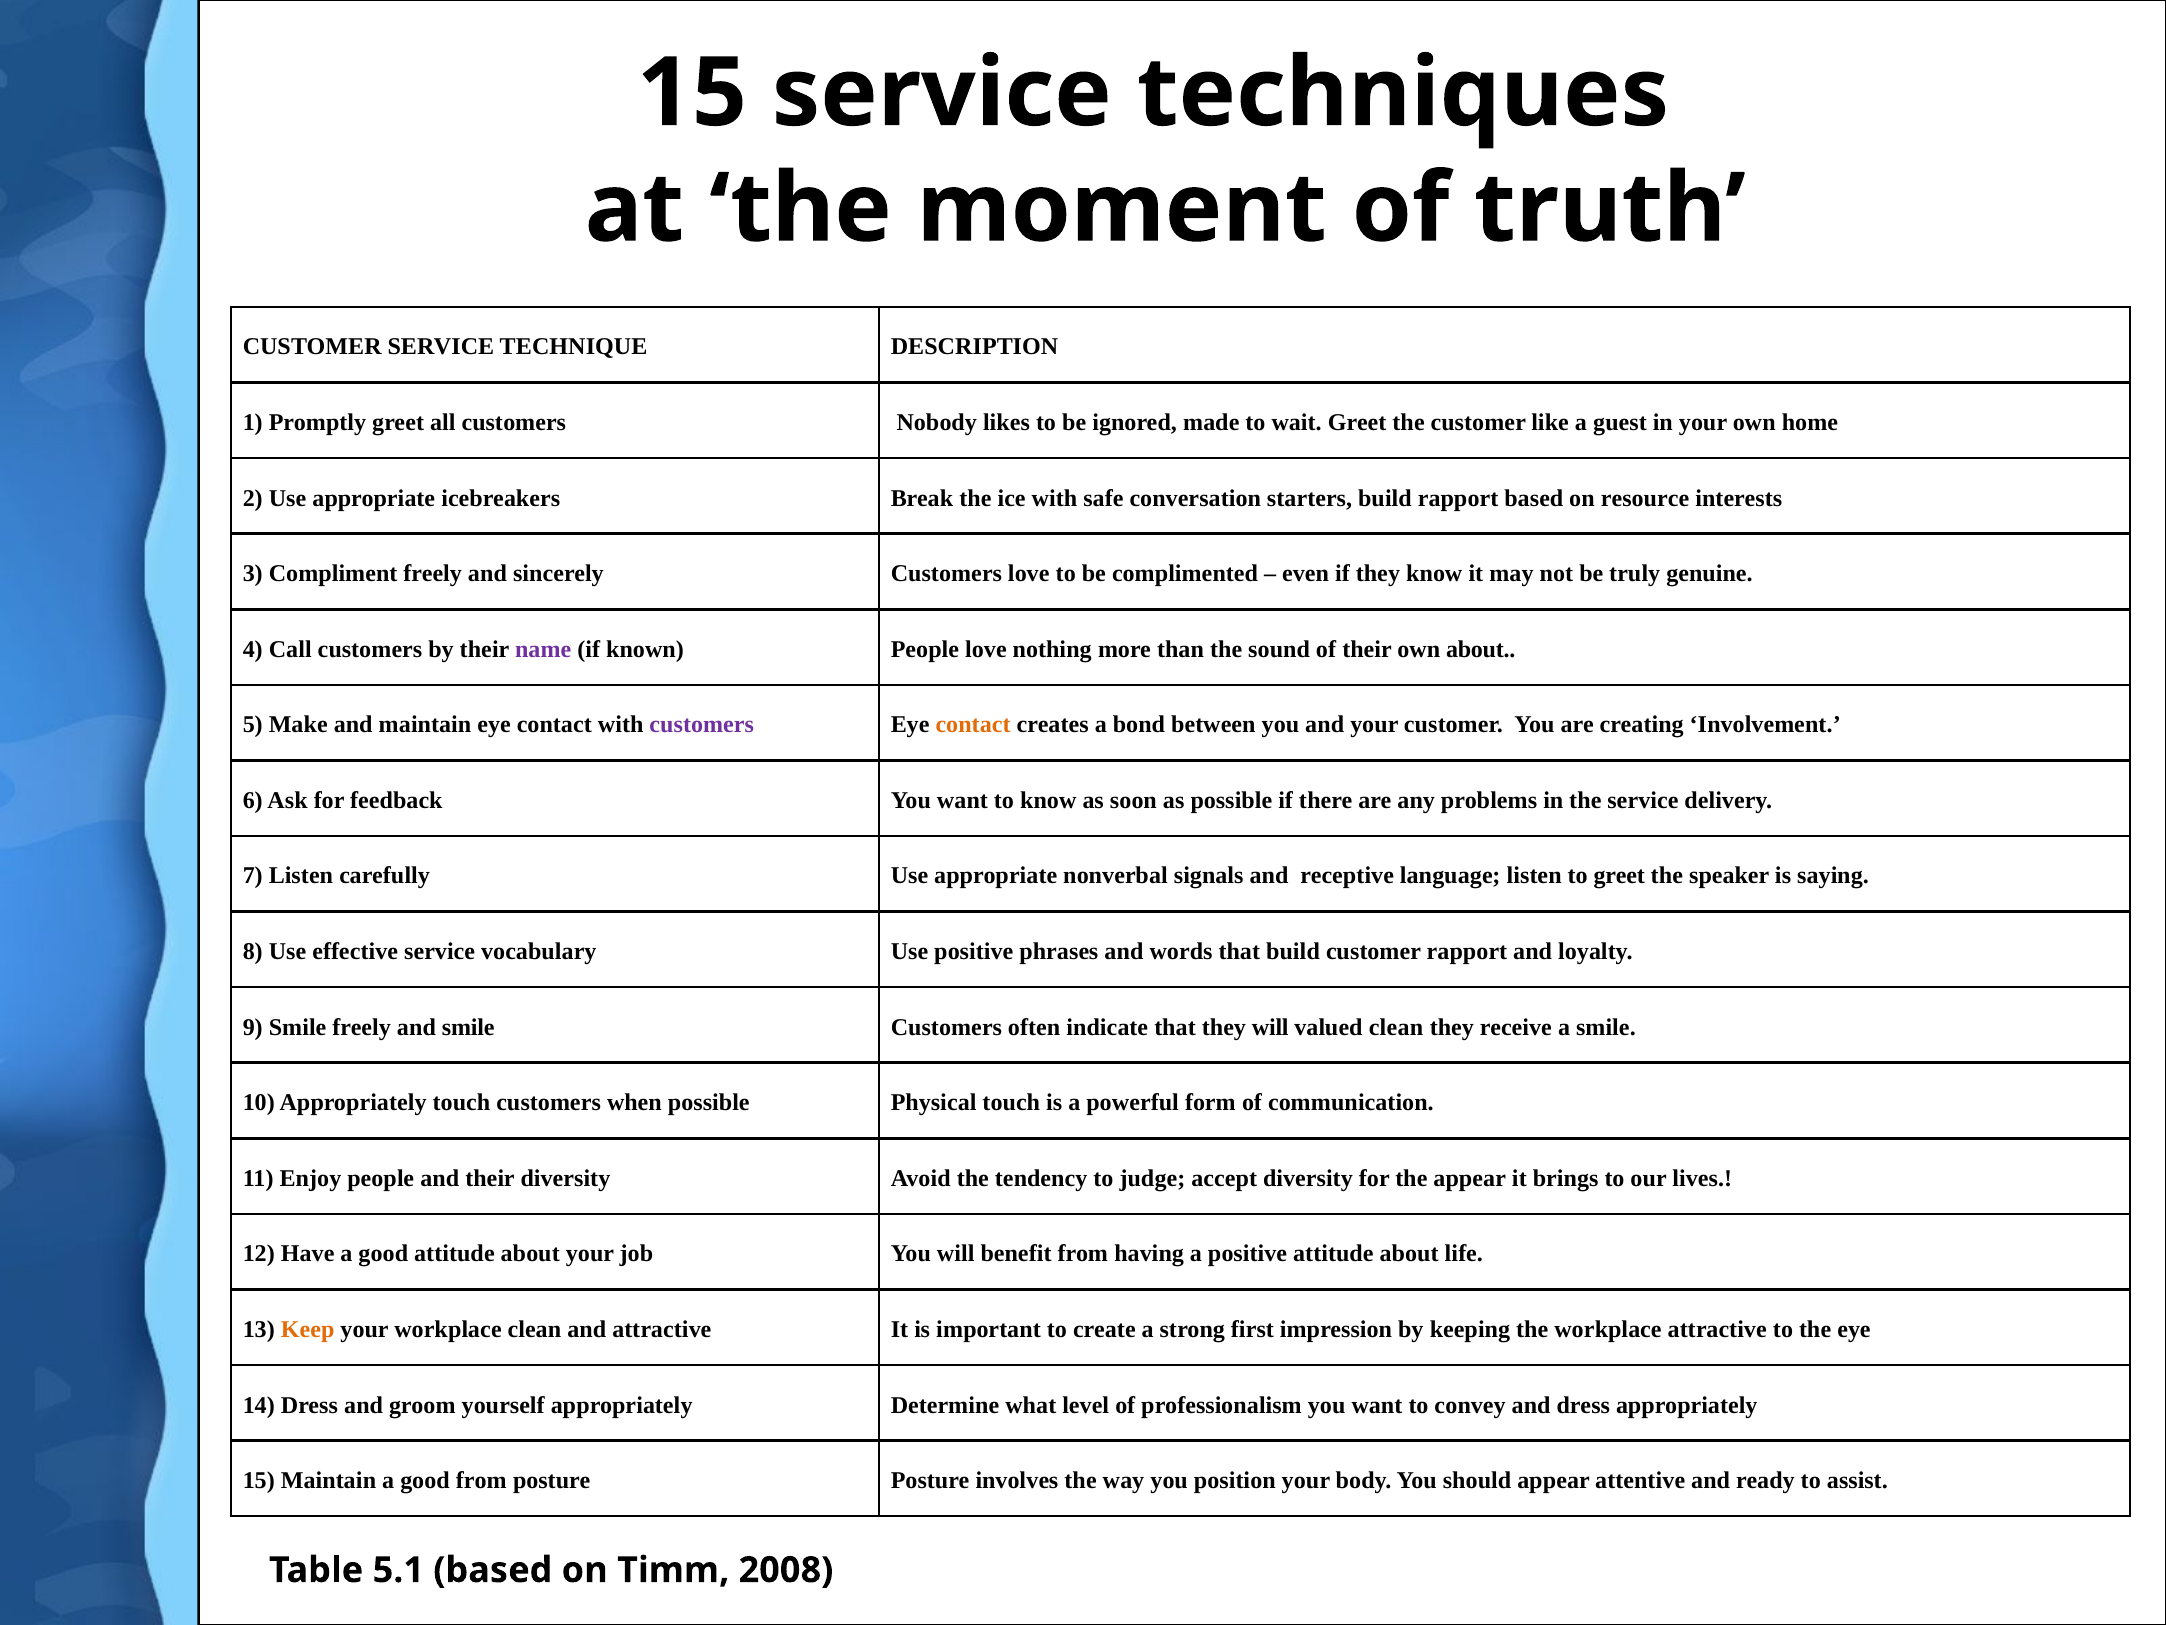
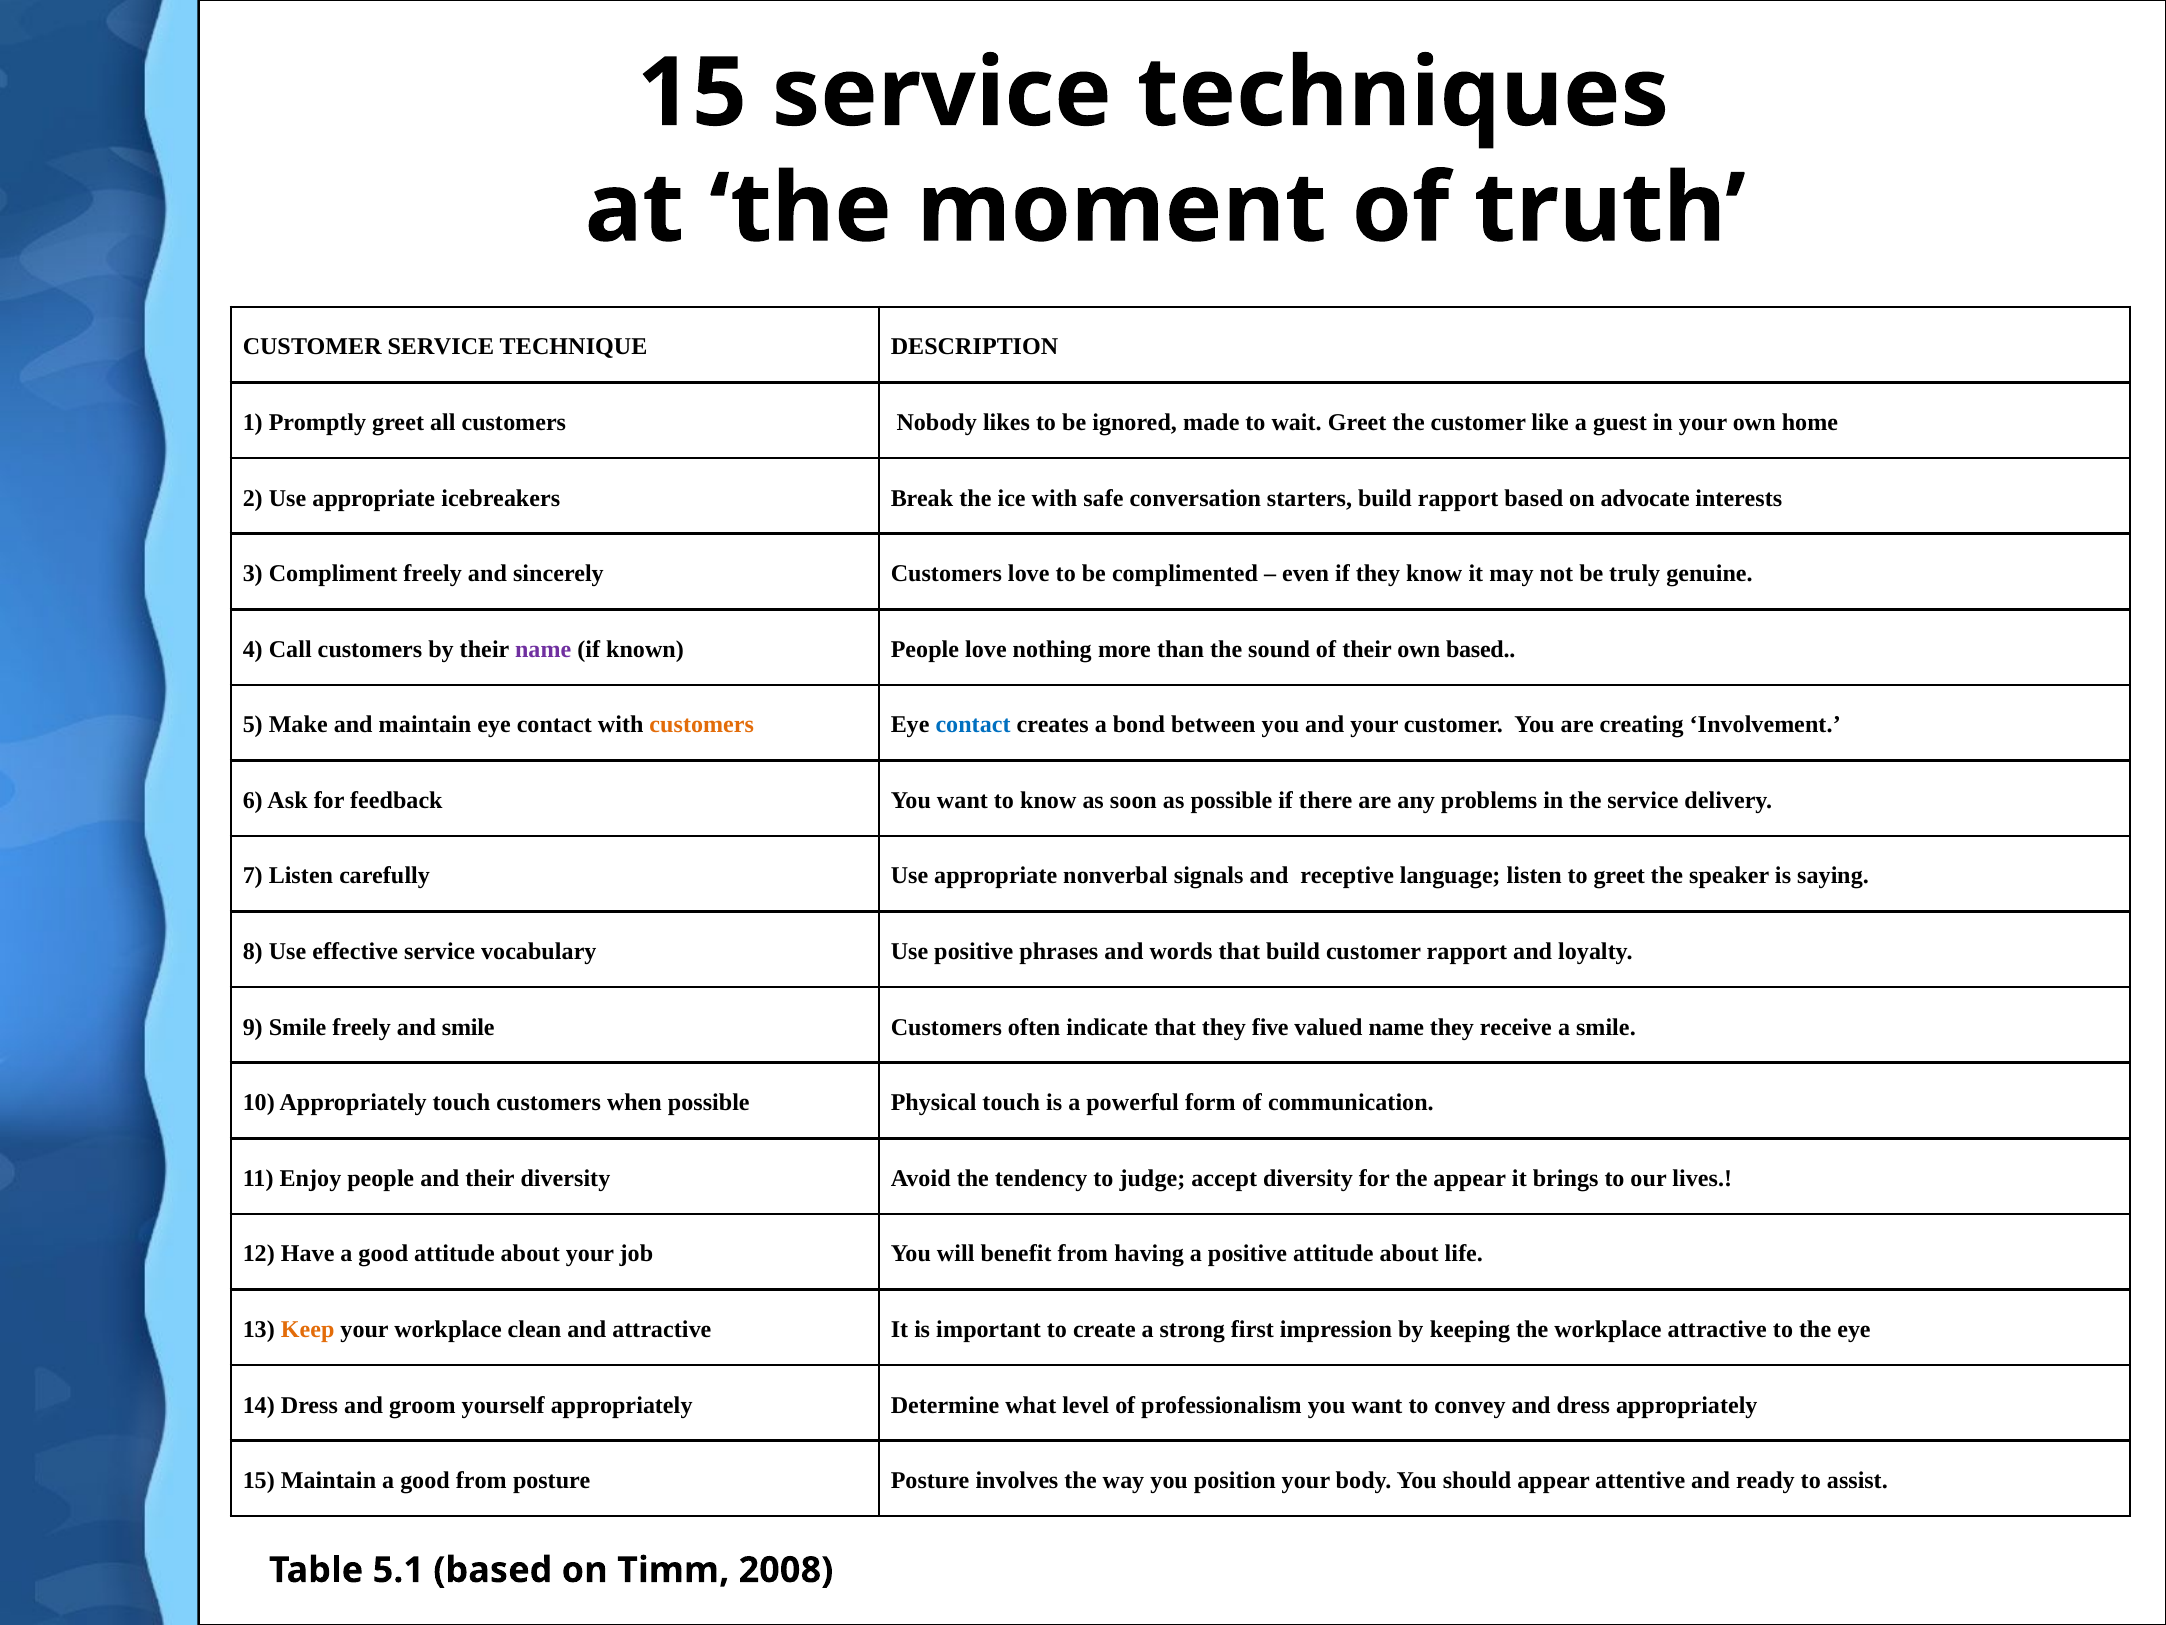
resource: resource -> advocate (1645, 498)
own about: about -> based (1481, 649)
customers colour: purple -> orange (702, 725)
contact colour: orange -> blue (973, 725)
they will: will -> five (1270, 1027)
valued clean: clean -> name (1396, 1027)
